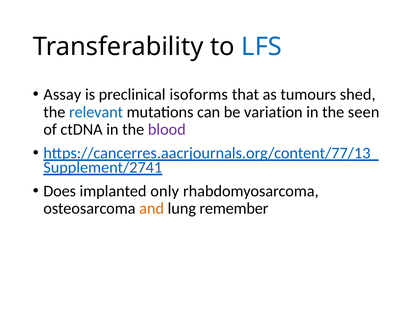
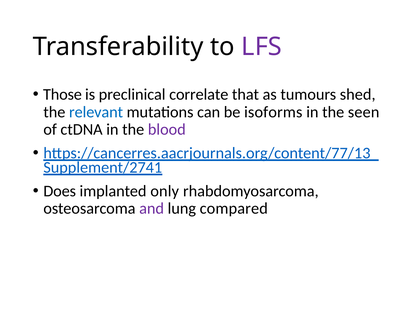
LFS colour: blue -> purple (262, 47)
Assay: Assay -> Those (62, 94)
isoforms: isoforms -> correlate (199, 94)
variation: variation -> isoforms (273, 112)
and colour: orange -> purple (152, 208)
remember: remember -> compared (234, 208)
